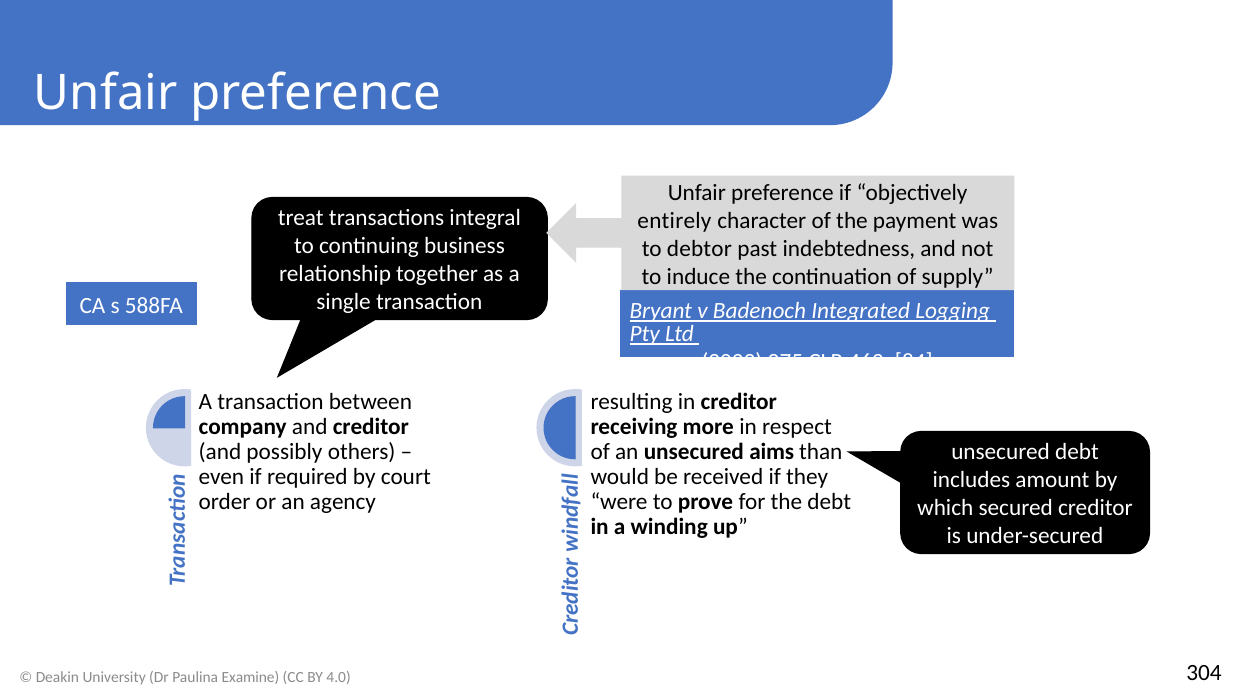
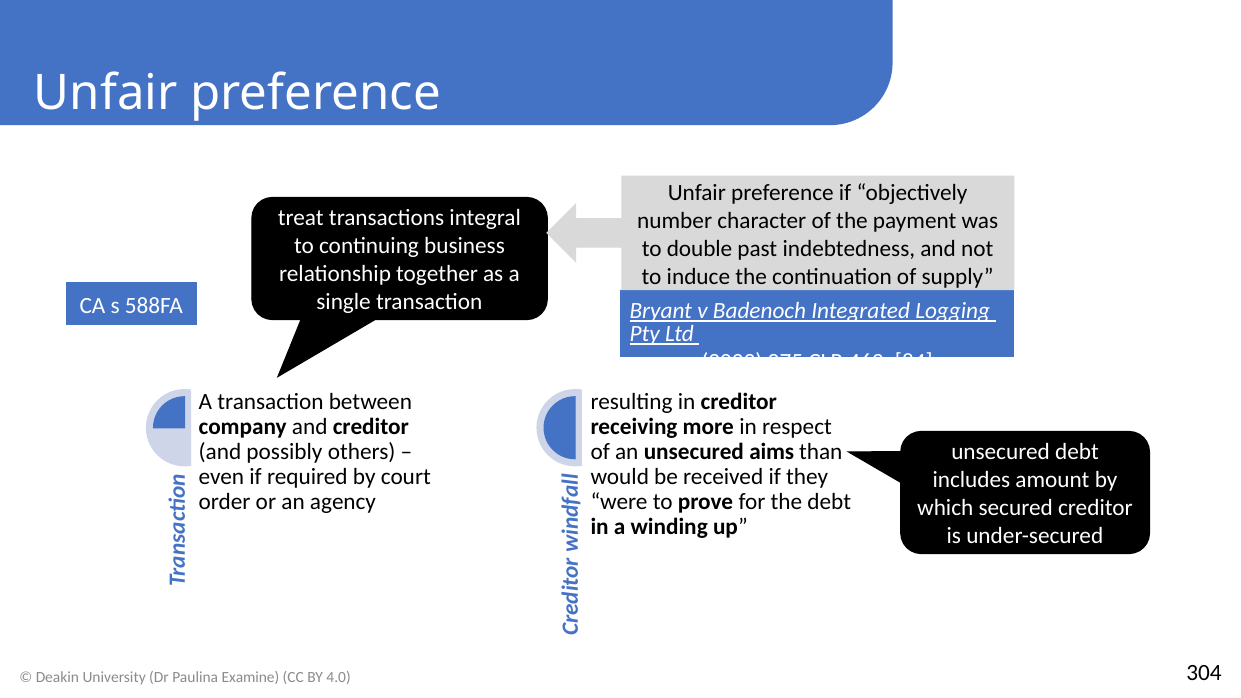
entirely: entirely -> number (675, 221)
debtor: debtor -> double (700, 249)
